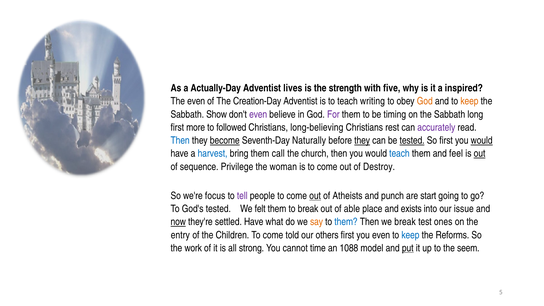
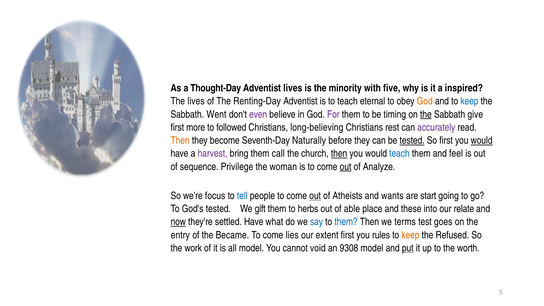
Actually-Day: Actually-Day -> Thought-Day (216, 88)
strength: strength -> minority (345, 88)
The even: even -> lives (196, 101)
Creation-Day: Creation-Day -> Renting-Day (257, 101)
writing: writing -> eternal (373, 101)
keep colour: orange -> blue (469, 101)
Show: Show -> Went (216, 114)
the underline: none -> present (426, 114)
long: long -> give (475, 114)
Then colour: blue -> orange (180, 140)
become underline: present -> none (225, 140)
they underline: present -> none (362, 140)
harvest colour: blue -> purple (213, 154)
then underline: none -> present (339, 154)
out underline: present -> none (480, 154)
out underline: none -> present (346, 167)
Destroy: Destroy -> Analyze (379, 167)
tell colour: purple -> blue (242, 196)
punch: punch -> wants (392, 196)
felt: felt -> gift (260, 209)
to break: break -> herbs (308, 209)
exists: exists -> these (411, 209)
issue: issue -> relate (464, 209)
say colour: orange -> blue (317, 222)
we break: break -> terms (405, 222)
ones: ones -> goes (443, 222)
Children: Children -> Became (232, 235)
told: told -> lies (292, 235)
others: others -> extent (327, 235)
you even: even -> rules (381, 235)
keep colour: blue -> orange (410, 235)
Reforms: Reforms -> Refused (452, 235)
all strong: strong -> model (251, 248)
time: time -> void (318, 248)
1088: 1088 -> 9308 (349, 248)
seem: seem -> worth (468, 248)
